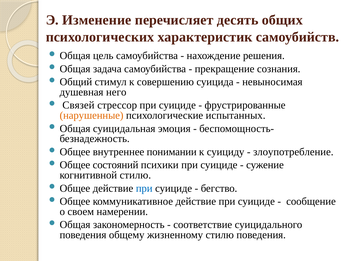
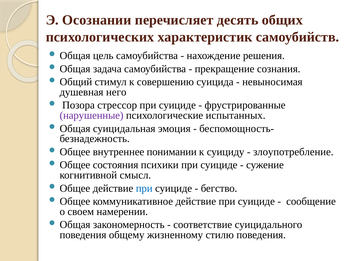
Изменение: Изменение -> Осознании (97, 20)
Связей: Связей -> Позора (78, 105)
нарушенные colour: orange -> purple (92, 115)
состояний: состояний -> состояния (116, 164)
когнитивной стилю: стилю -> смысл (135, 175)
